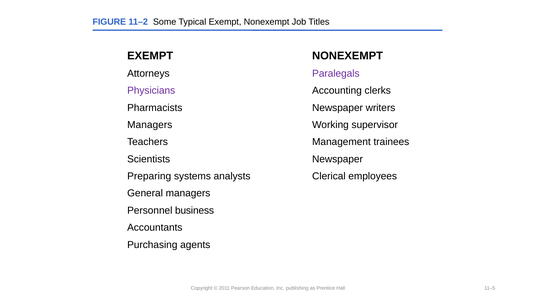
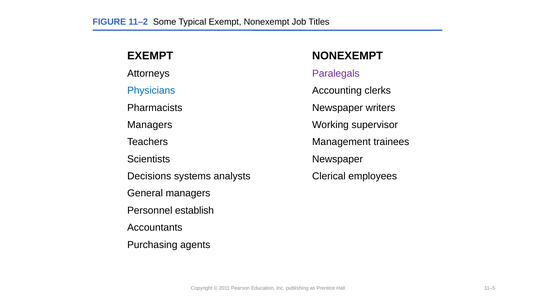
Physicians colour: purple -> blue (151, 90)
Preparing: Preparing -> Decisions (149, 176)
business: business -> establish (194, 210)
